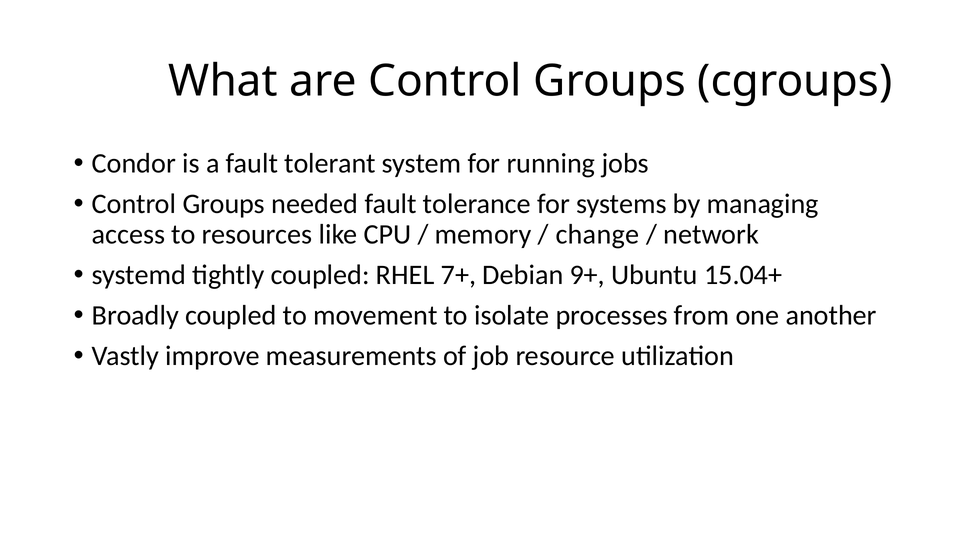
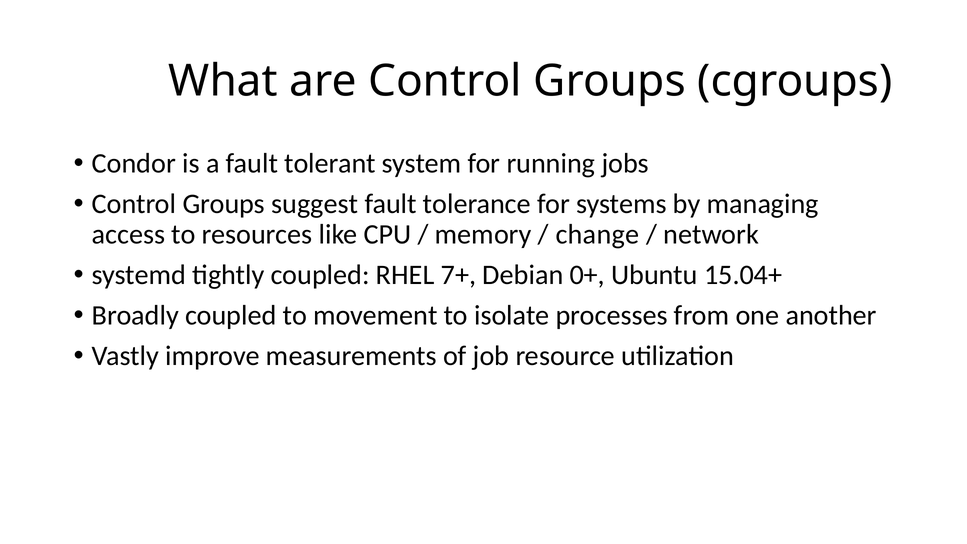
needed: needed -> suggest (315, 204)
9+: 9+ -> 0+ (587, 275)
